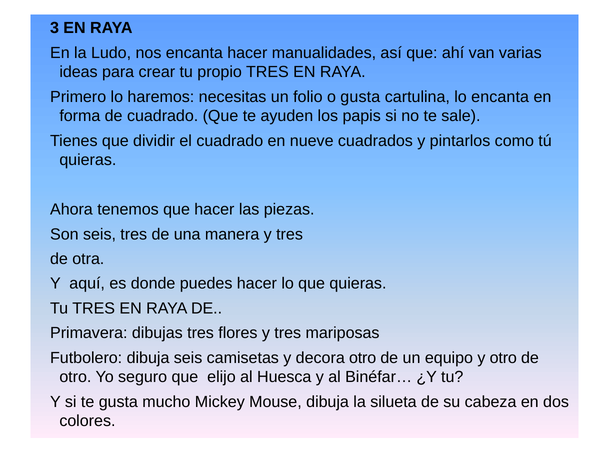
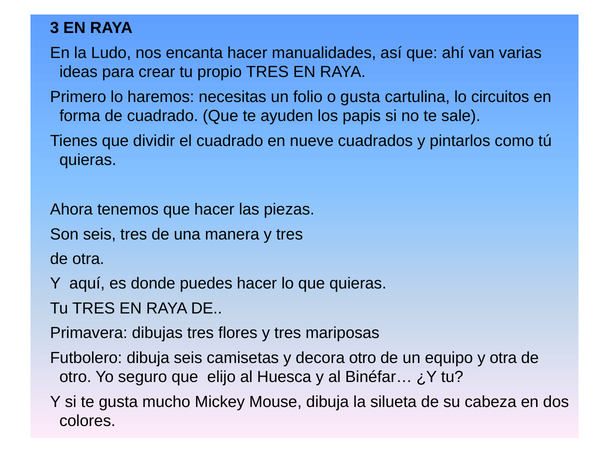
lo encanta: encanta -> circuitos (500, 97)
y otro: otro -> otra (503, 358)
